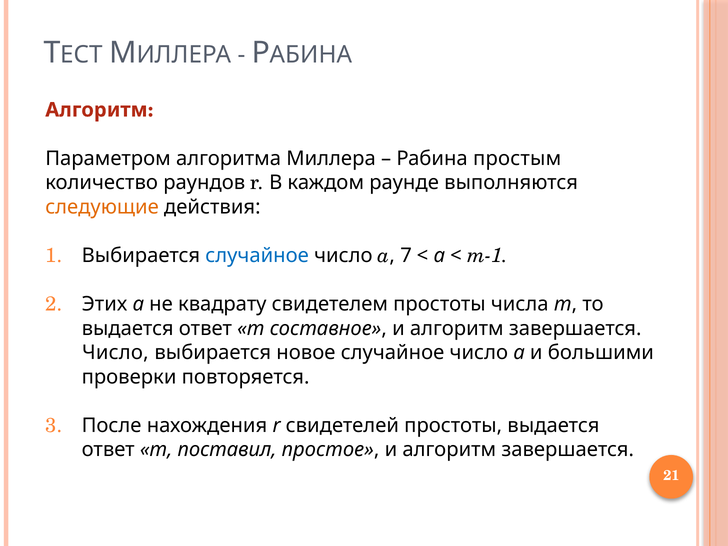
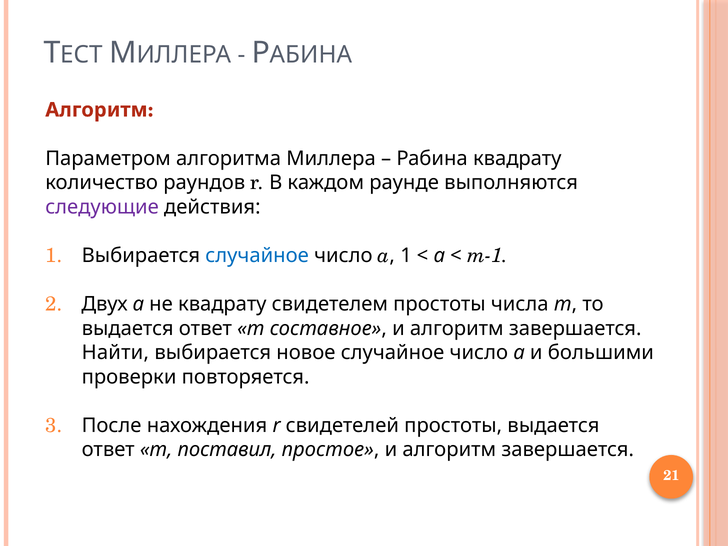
Рабина простым: простым -> квадрату (517, 158)
следующие colour: orange -> purple (102, 207)
a 7: 7 -> 1 (406, 256)
Этих: Этих -> Двух (105, 304)
Число: Число -> Найти (115, 353)
